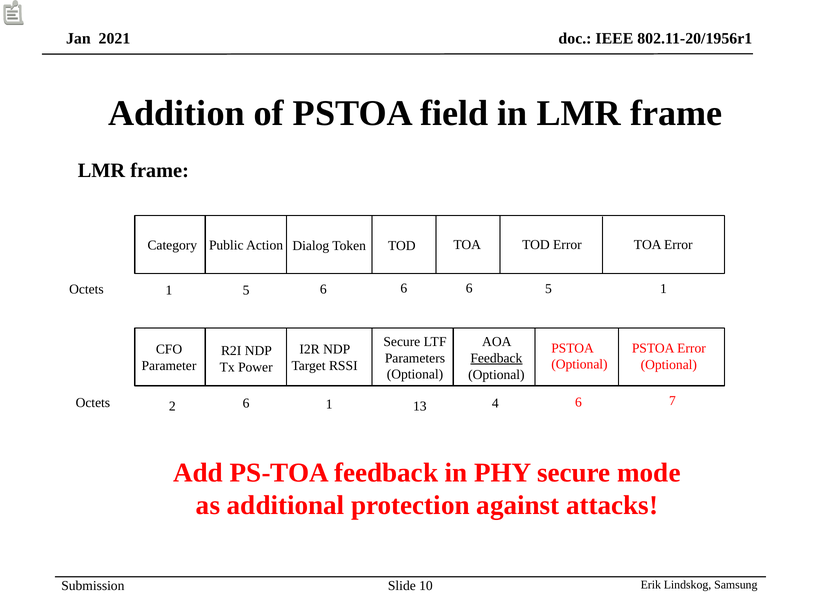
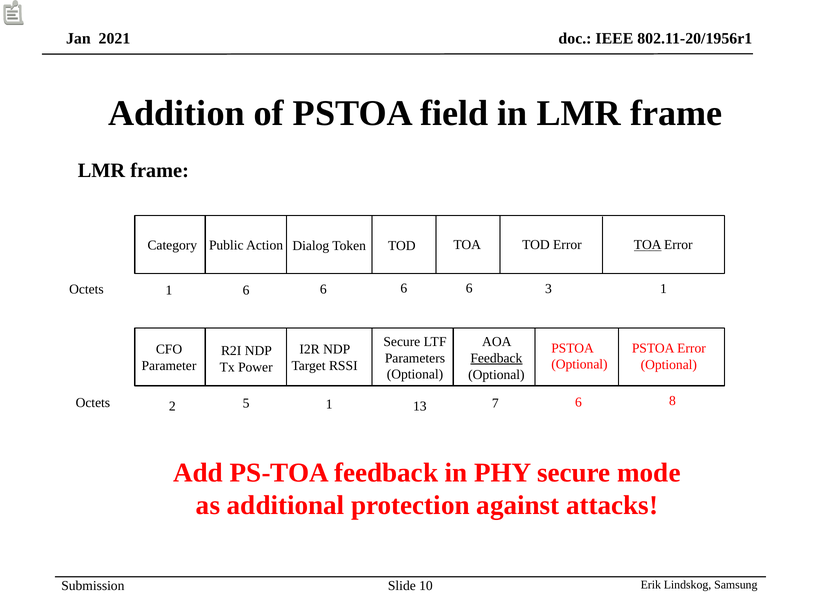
TOA underline: none -> present (648, 245)
1 5: 5 -> 6 (246, 290)
6 5: 5 -> 3 (548, 289)
2 6: 6 -> 5 (246, 403)
4: 4 -> 7 (495, 403)
7: 7 -> 8 (672, 400)
